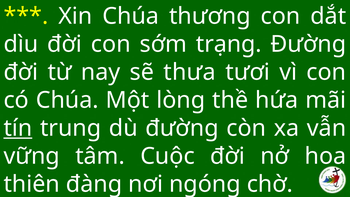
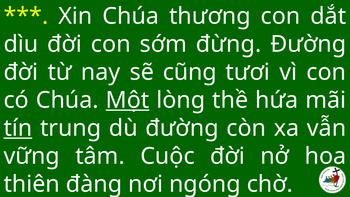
trạng: trạng -> đừng (229, 44)
thưa: thưa -> cũng (190, 72)
Một underline: none -> present (128, 100)
